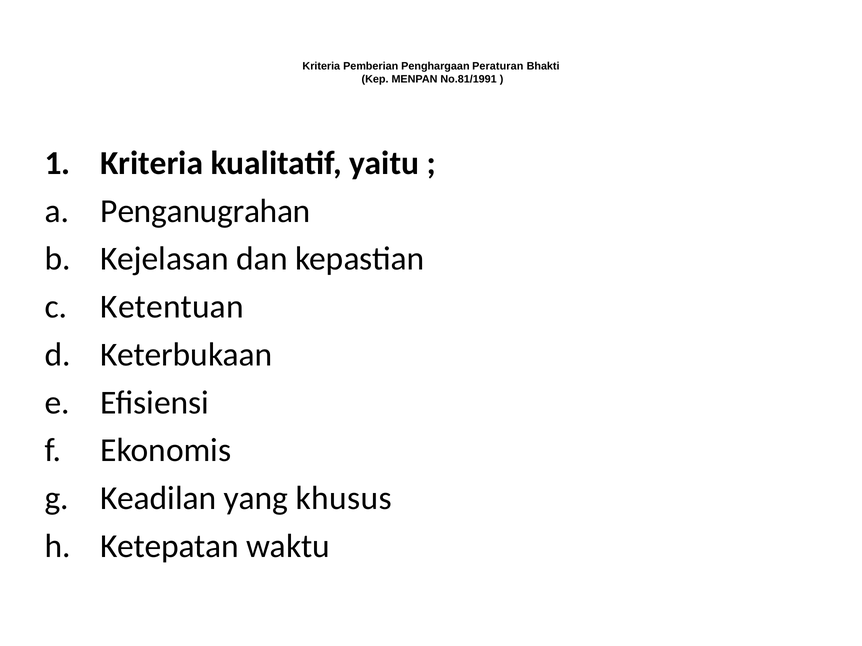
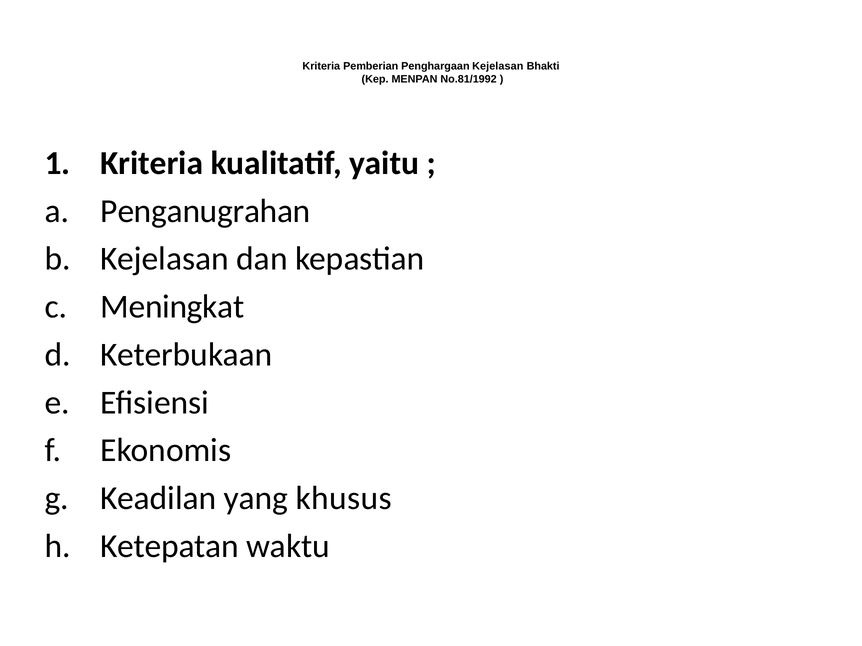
Penghargaan Peraturan: Peraturan -> Kejelasan (498, 66)
No.81/1991: No.81/1991 -> No.81/1992 (469, 79)
Ketentuan: Ketentuan -> Meningkat (172, 307)
